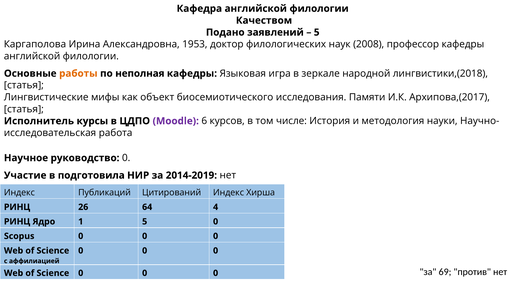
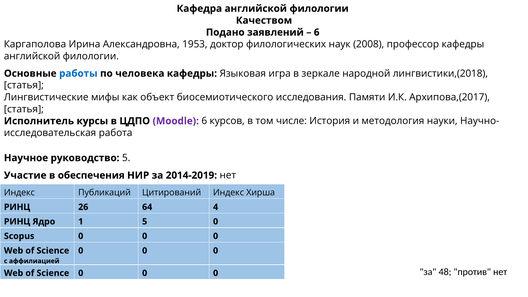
5: 5 -> 6 (317, 32)
работы colour: orange -> blue (78, 73)
неполная: неполная -> человека (140, 73)
руководство 0: 0 -> 5 (126, 158)
подготовила: подготовила -> обеспечения (91, 175)
69: 69 -> 48 (445, 272)
